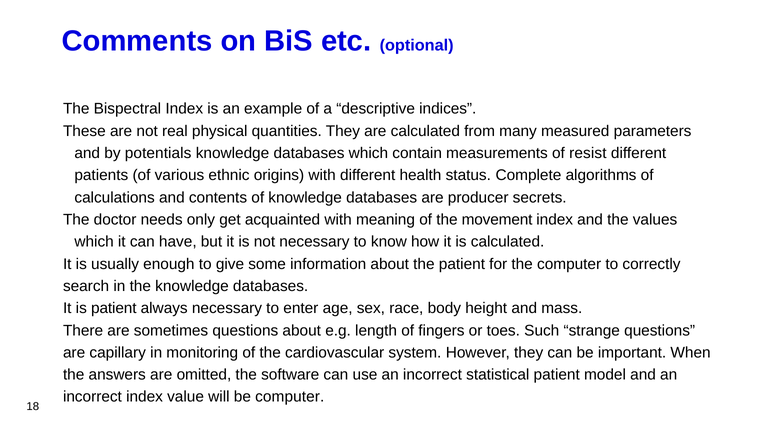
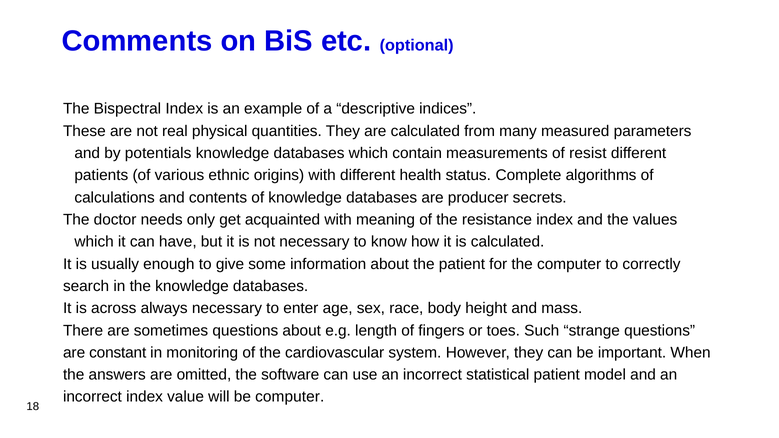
movement: movement -> resistance (497, 220)
is patient: patient -> across (114, 308)
capillary: capillary -> constant (118, 353)
